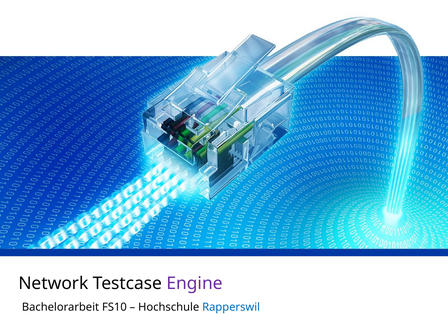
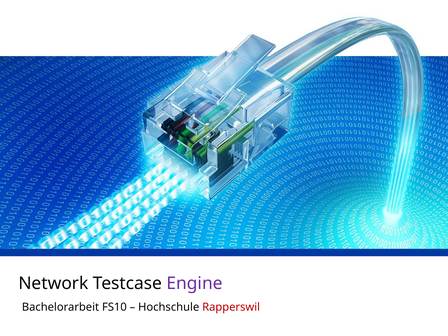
Rapperswil colour: blue -> red (231, 307)
